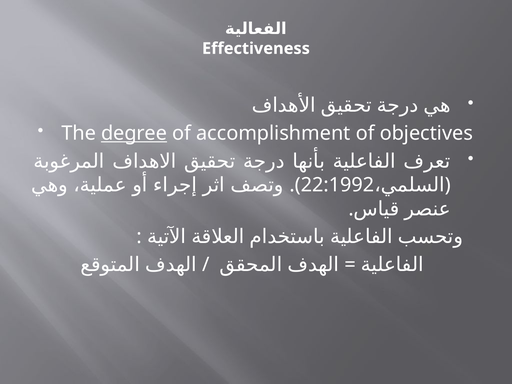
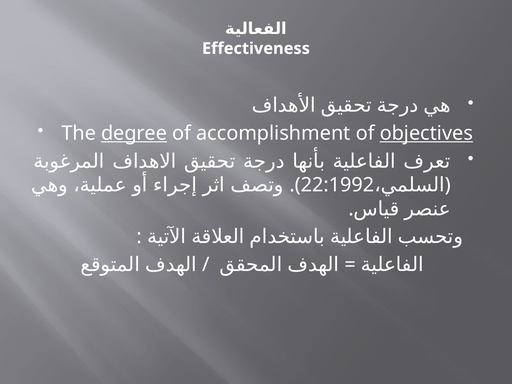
objectives underline: none -> present (426, 133)
